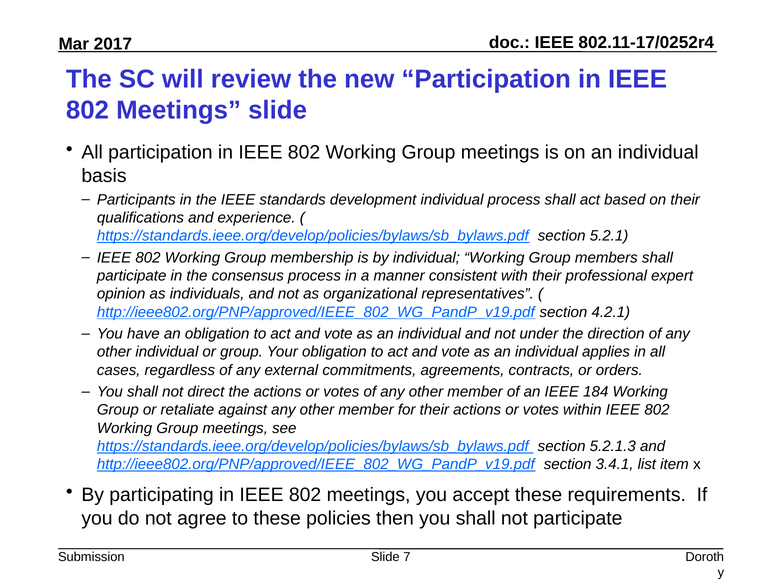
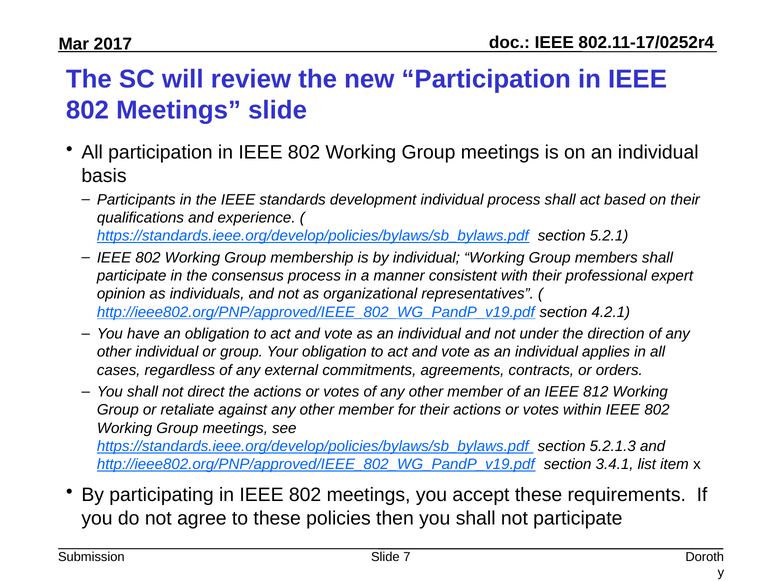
184: 184 -> 812 (596, 392)
